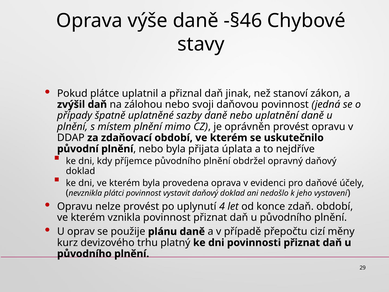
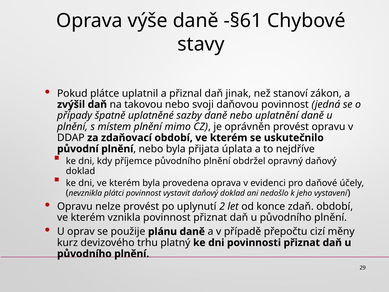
-§46: -§46 -> -§61 (243, 21)
zálohou: zálohou -> takovou (143, 104)
4: 4 -> 2 (222, 206)
